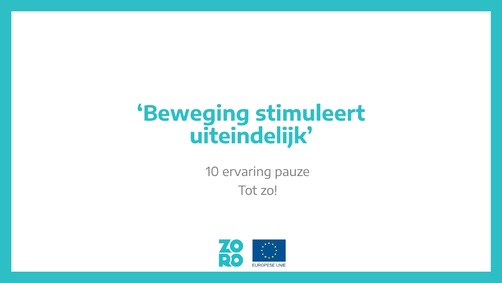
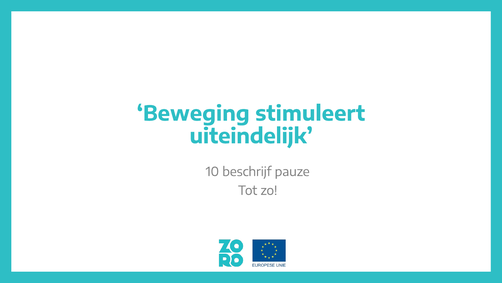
ervaring: ervaring -> beschrijf (247, 171)
